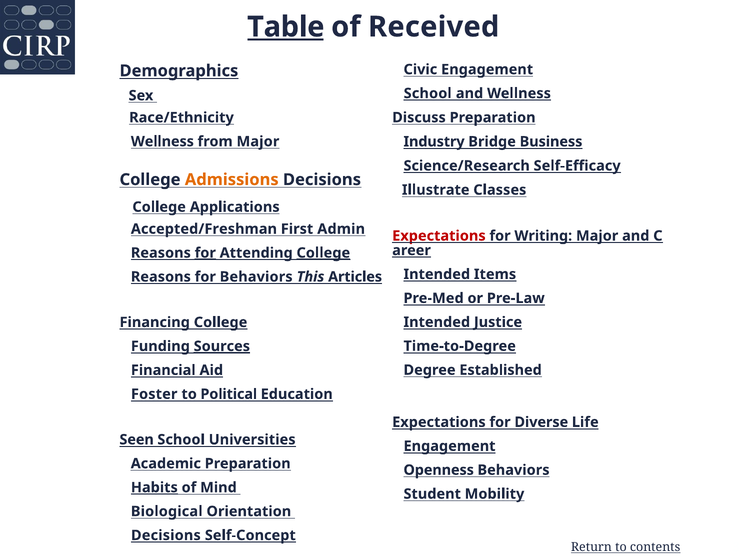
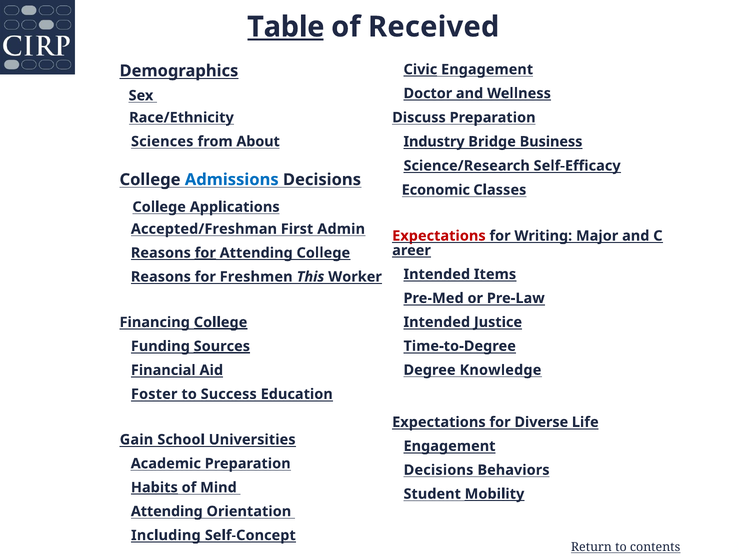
Civic underline: none -> present (420, 69)
School: School -> Doctor (428, 93)
Wellness: Wellness -> Sciences (162, 142)
from Major: Major -> About (258, 142)
Admissions colour: orange -> blue (232, 180)
Illustrate: Illustrate -> Economic (436, 190)
College underline: present -> none (323, 253)
for Behaviors: Behaviors -> Freshmen (256, 277)
Articles: Articles -> Worker (355, 277)
College underline: none -> present (221, 322)
Established: Established -> Knowledge (500, 370)
Political: Political -> Success (229, 394)
Seen: Seen -> Gain (136, 440)
Openness: Openness -> Decisions (439, 470)
Mobility underline: none -> present (494, 494)
Biological: Biological -> Attending (167, 512)
Decisions: Decisions -> Including (166, 536)
